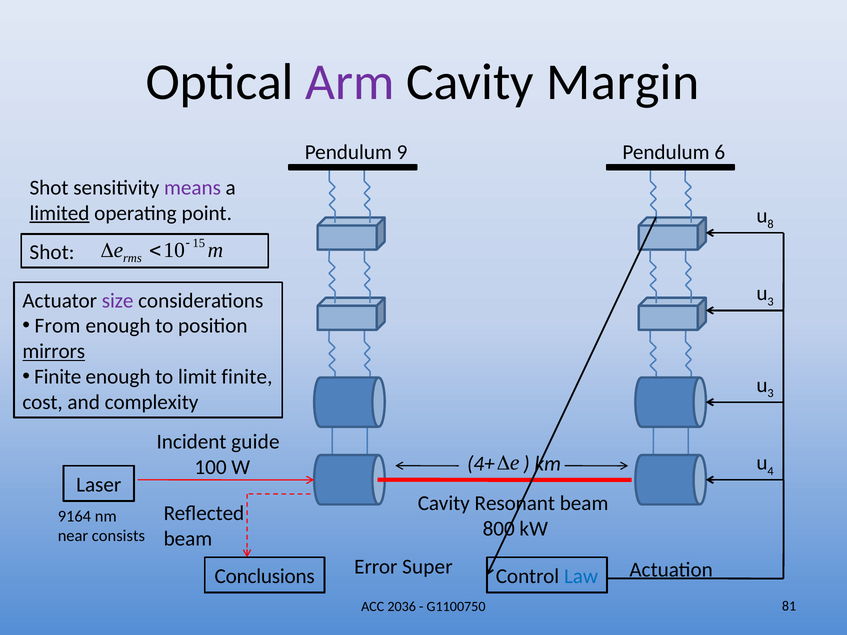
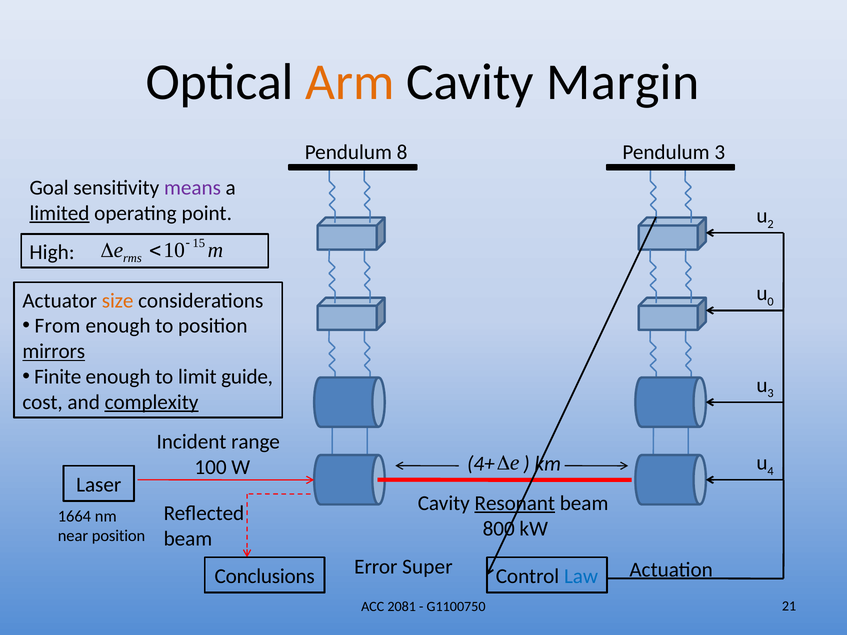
Arm colour: purple -> orange (350, 82)
9: 9 -> 8 (402, 152)
Pendulum 6: 6 -> 3 (720, 152)
Shot: Shot -> Goal (49, 188)
8: 8 -> 2 (771, 224)
Shot: Shot -> High (52, 252)
3: 3 -> 0 (771, 302)
size colour: purple -> orange (118, 301)
limit finite: finite -> guide (247, 377)
complexity underline: none -> present (152, 402)
guide: guide -> range (256, 442)
Resonant underline: none -> present (515, 503)
9164: 9164 -> 1664 (74, 516)
near consists: consists -> position (119, 536)
2036: 2036 -> 2081 (402, 607)
81: 81 -> 21 (789, 607)
